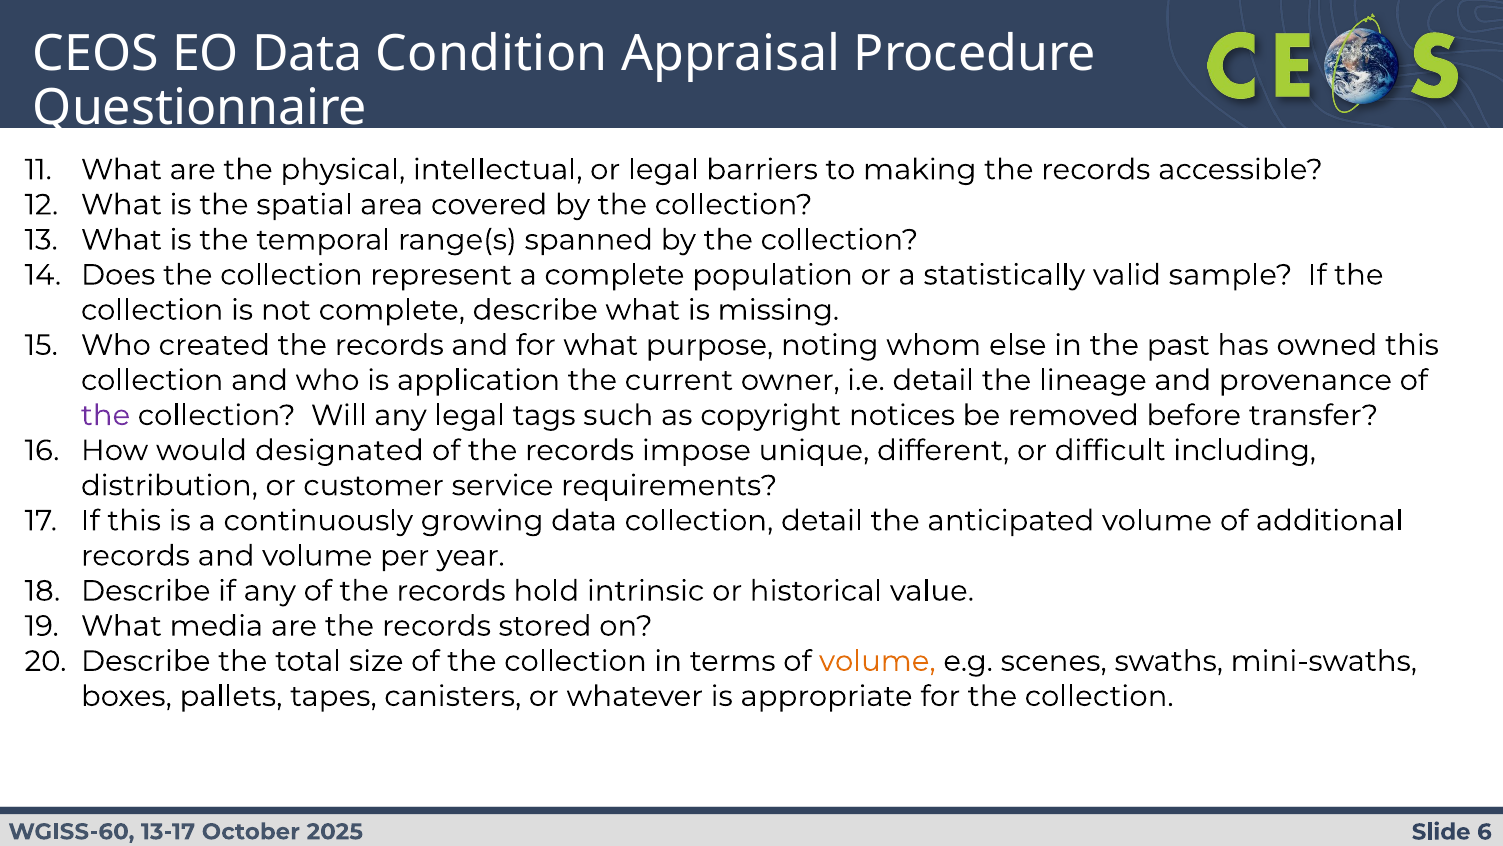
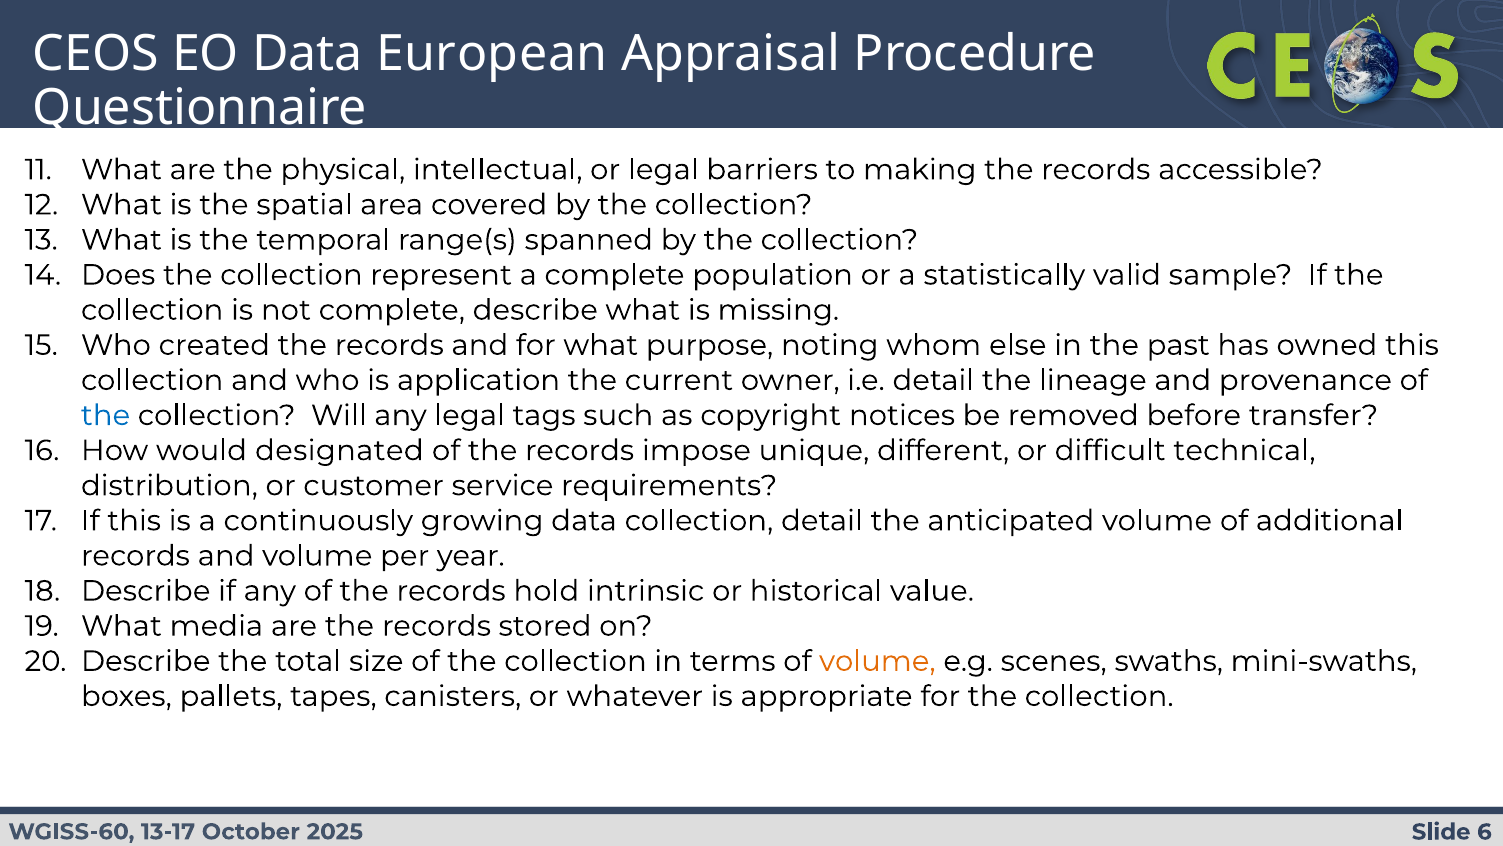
Condition: Condition -> European (492, 54)
the colour: purple -> blue (106, 415)
including: including -> technical (1244, 450)
